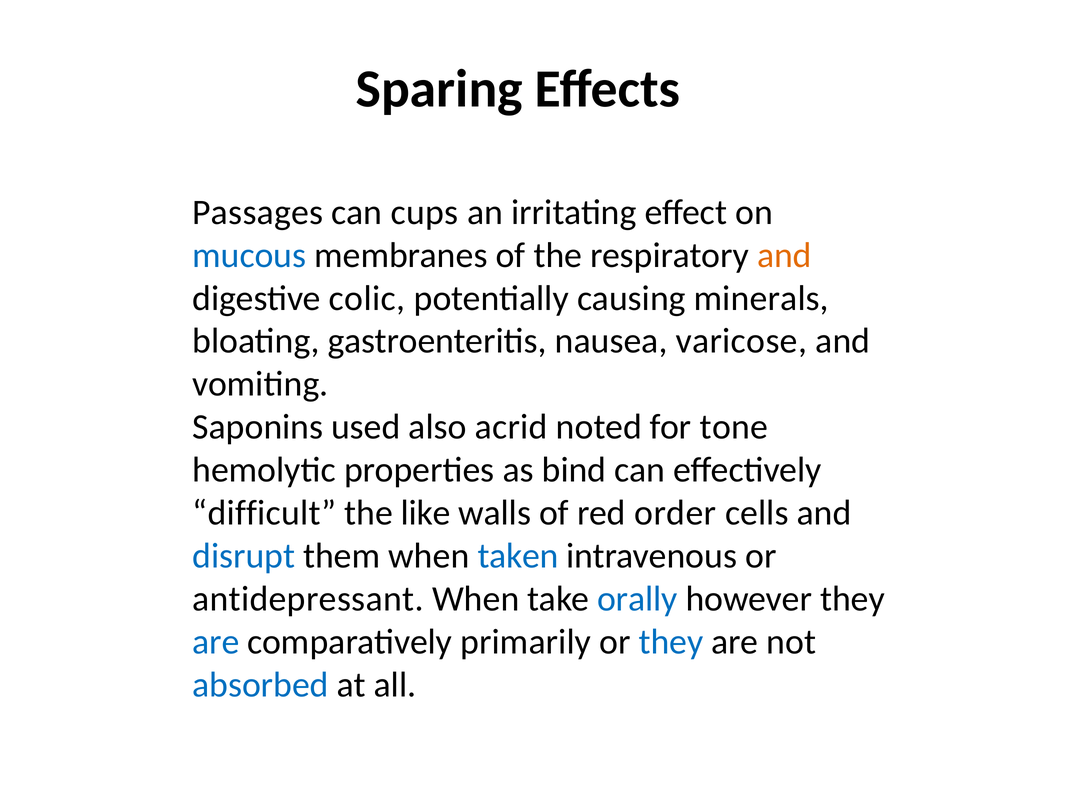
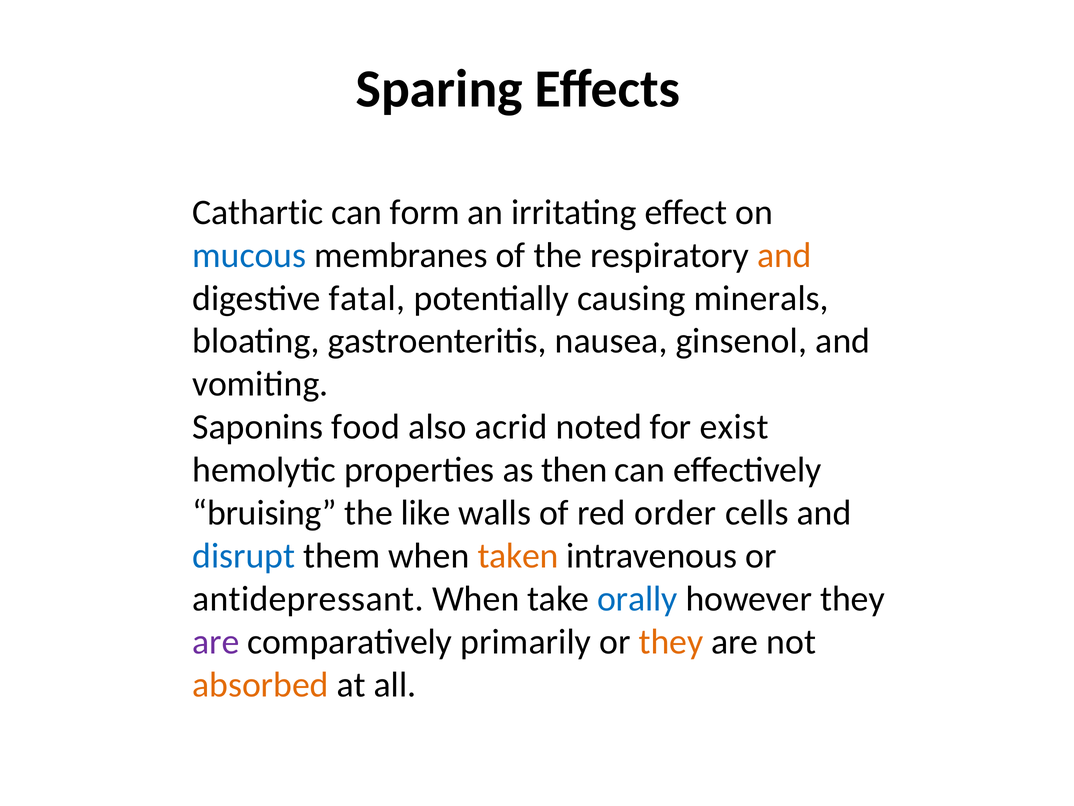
Passages: Passages -> Cathartic (258, 212)
cups: cups -> form (425, 212)
colic: colic -> fatal (367, 298)
varicose: varicose -> ginsenol (741, 341)
used: used -> food (366, 427)
tone: tone -> exist (734, 427)
bind: bind -> then (574, 470)
difficult: difficult -> bruising (264, 513)
taken colour: blue -> orange (518, 556)
are colour: blue -> purple (216, 642)
they colour: blue -> orange (671, 642)
absorbed colour: blue -> orange (261, 685)
